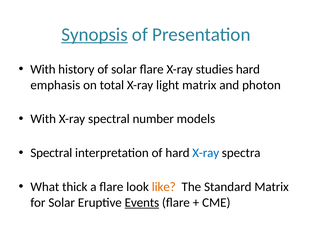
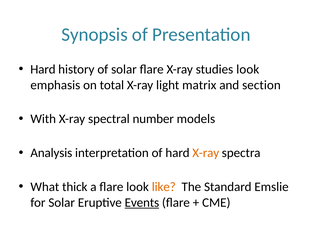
Synopsis underline: present -> none (95, 35)
With: With -> Hard (43, 69)
studies hard: hard -> look (248, 69)
photon: photon -> section (261, 85)
Spectral: Spectral -> Analysis (51, 153)
X-ray colour: blue -> orange (206, 153)
Standard Matrix: Matrix -> Emslie (272, 187)
